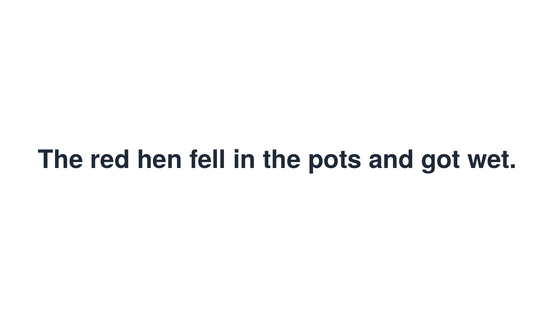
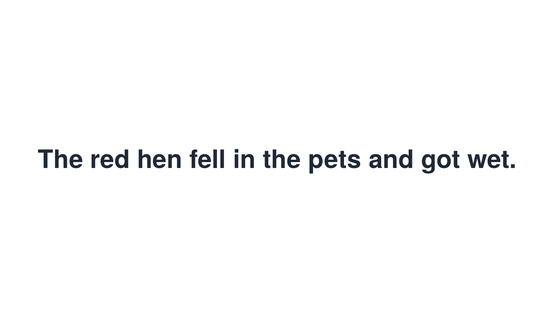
pots: pots -> pets (335, 160)
